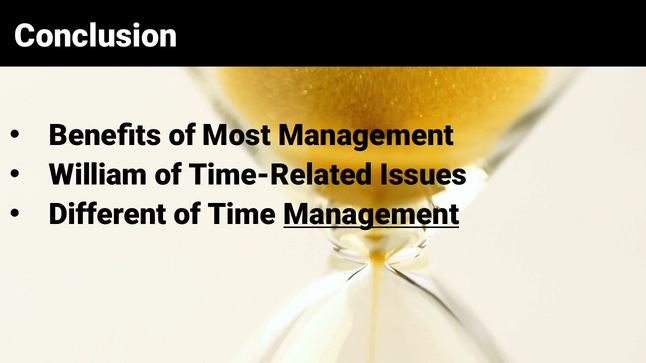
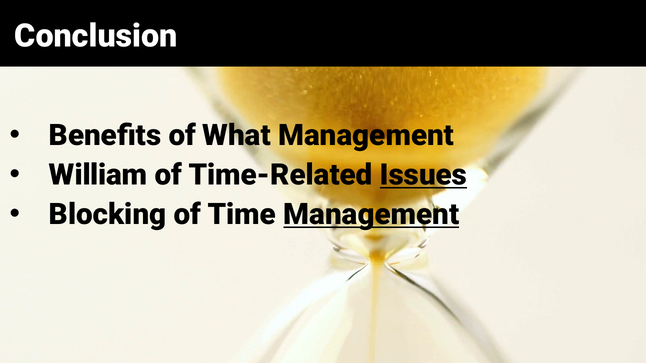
Most: Most -> What (237, 136)
Issues underline: none -> present (423, 175)
Different: Different -> Blocking (108, 215)
